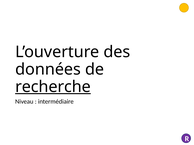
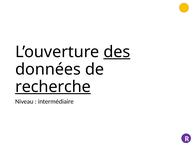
des underline: none -> present (117, 52)
